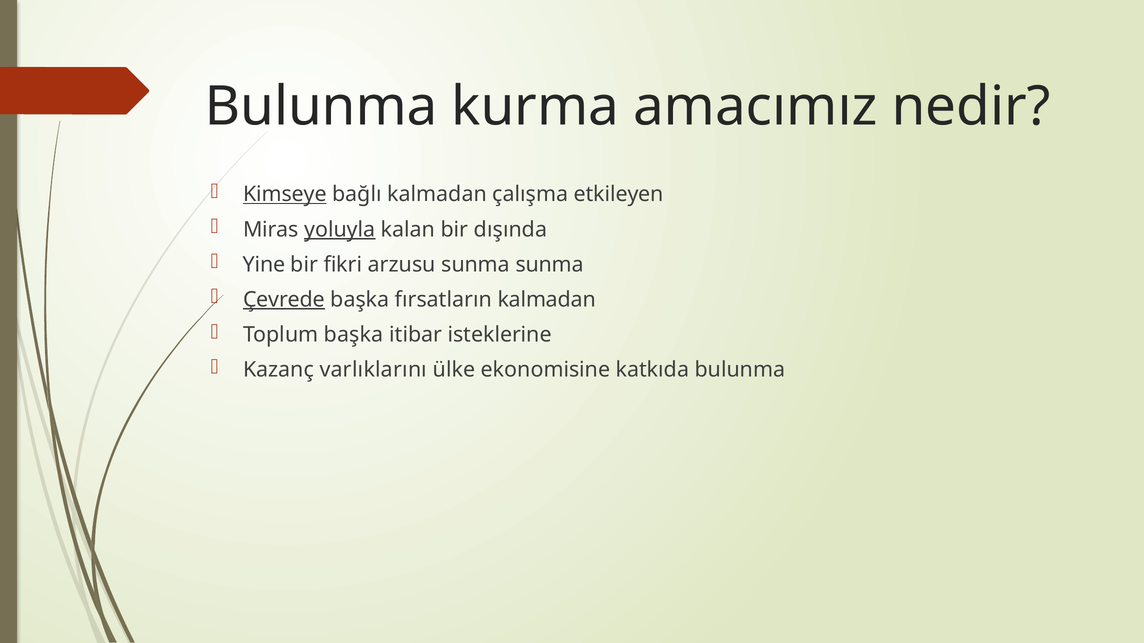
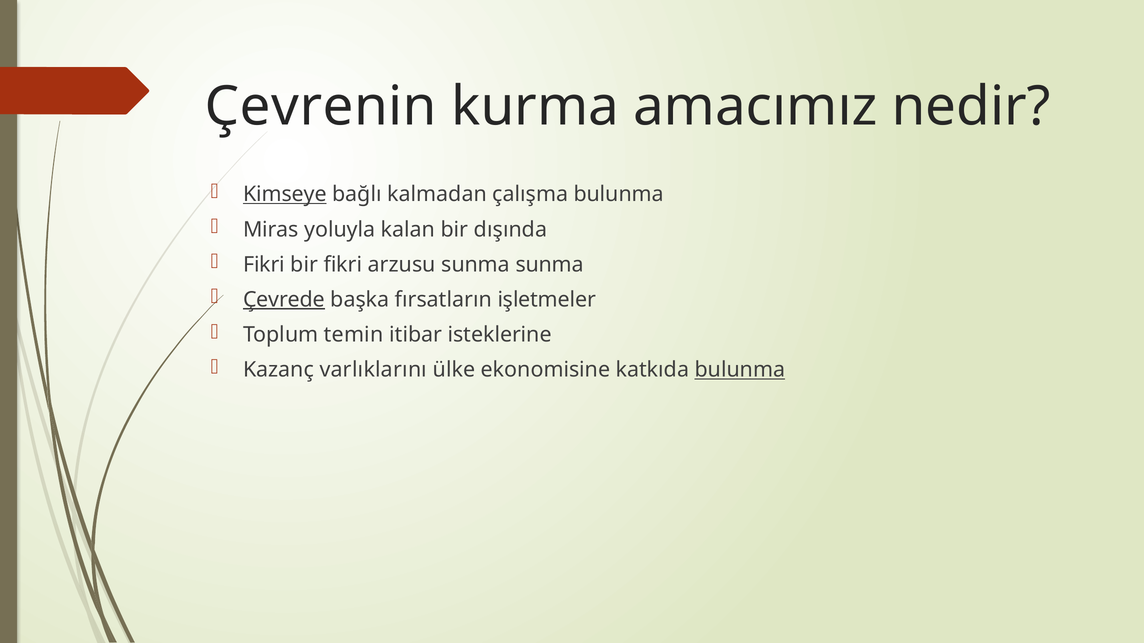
Bulunma: Bulunma -> Çevrenin (321, 107)
çalışma etkileyen: etkileyen -> bulunma (619, 195)
yoluyla underline: present -> none (340, 230)
Yine: Yine -> Fikri (264, 265)
fırsatların kalmadan: kalmadan -> işletmeler (547, 300)
Toplum başka: başka -> temin (354, 335)
bulunma underline: none -> present (740, 370)
